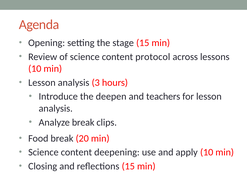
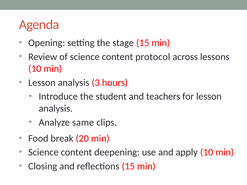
deepen: deepen -> student (111, 97)
Analyze break: break -> same (83, 123)
